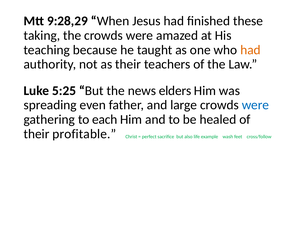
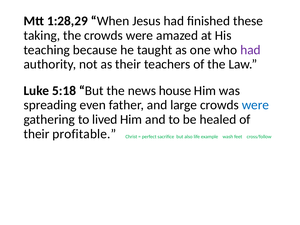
9:28,29: 9:28,29 -> 1:28,29 (67, 21)
had colour: orange -> purple (250, 50)
5:25: 5:25 -> 5:18 (64, 91)
elders: elders -> house (175, 91)
each: each -> lived (105, 119)
